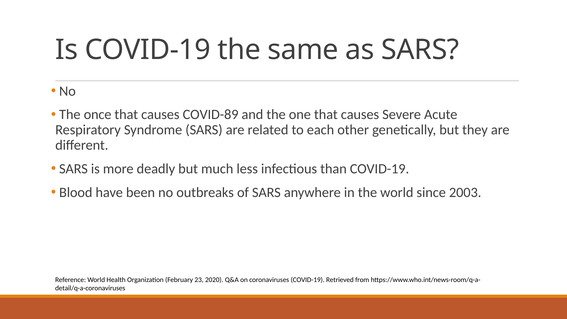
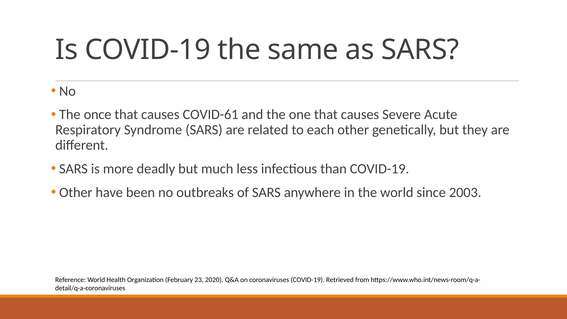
COVID-89: COVID-89 -> COVID-61 (211, 115)
Blood: Blood -> Other (76, 192)
